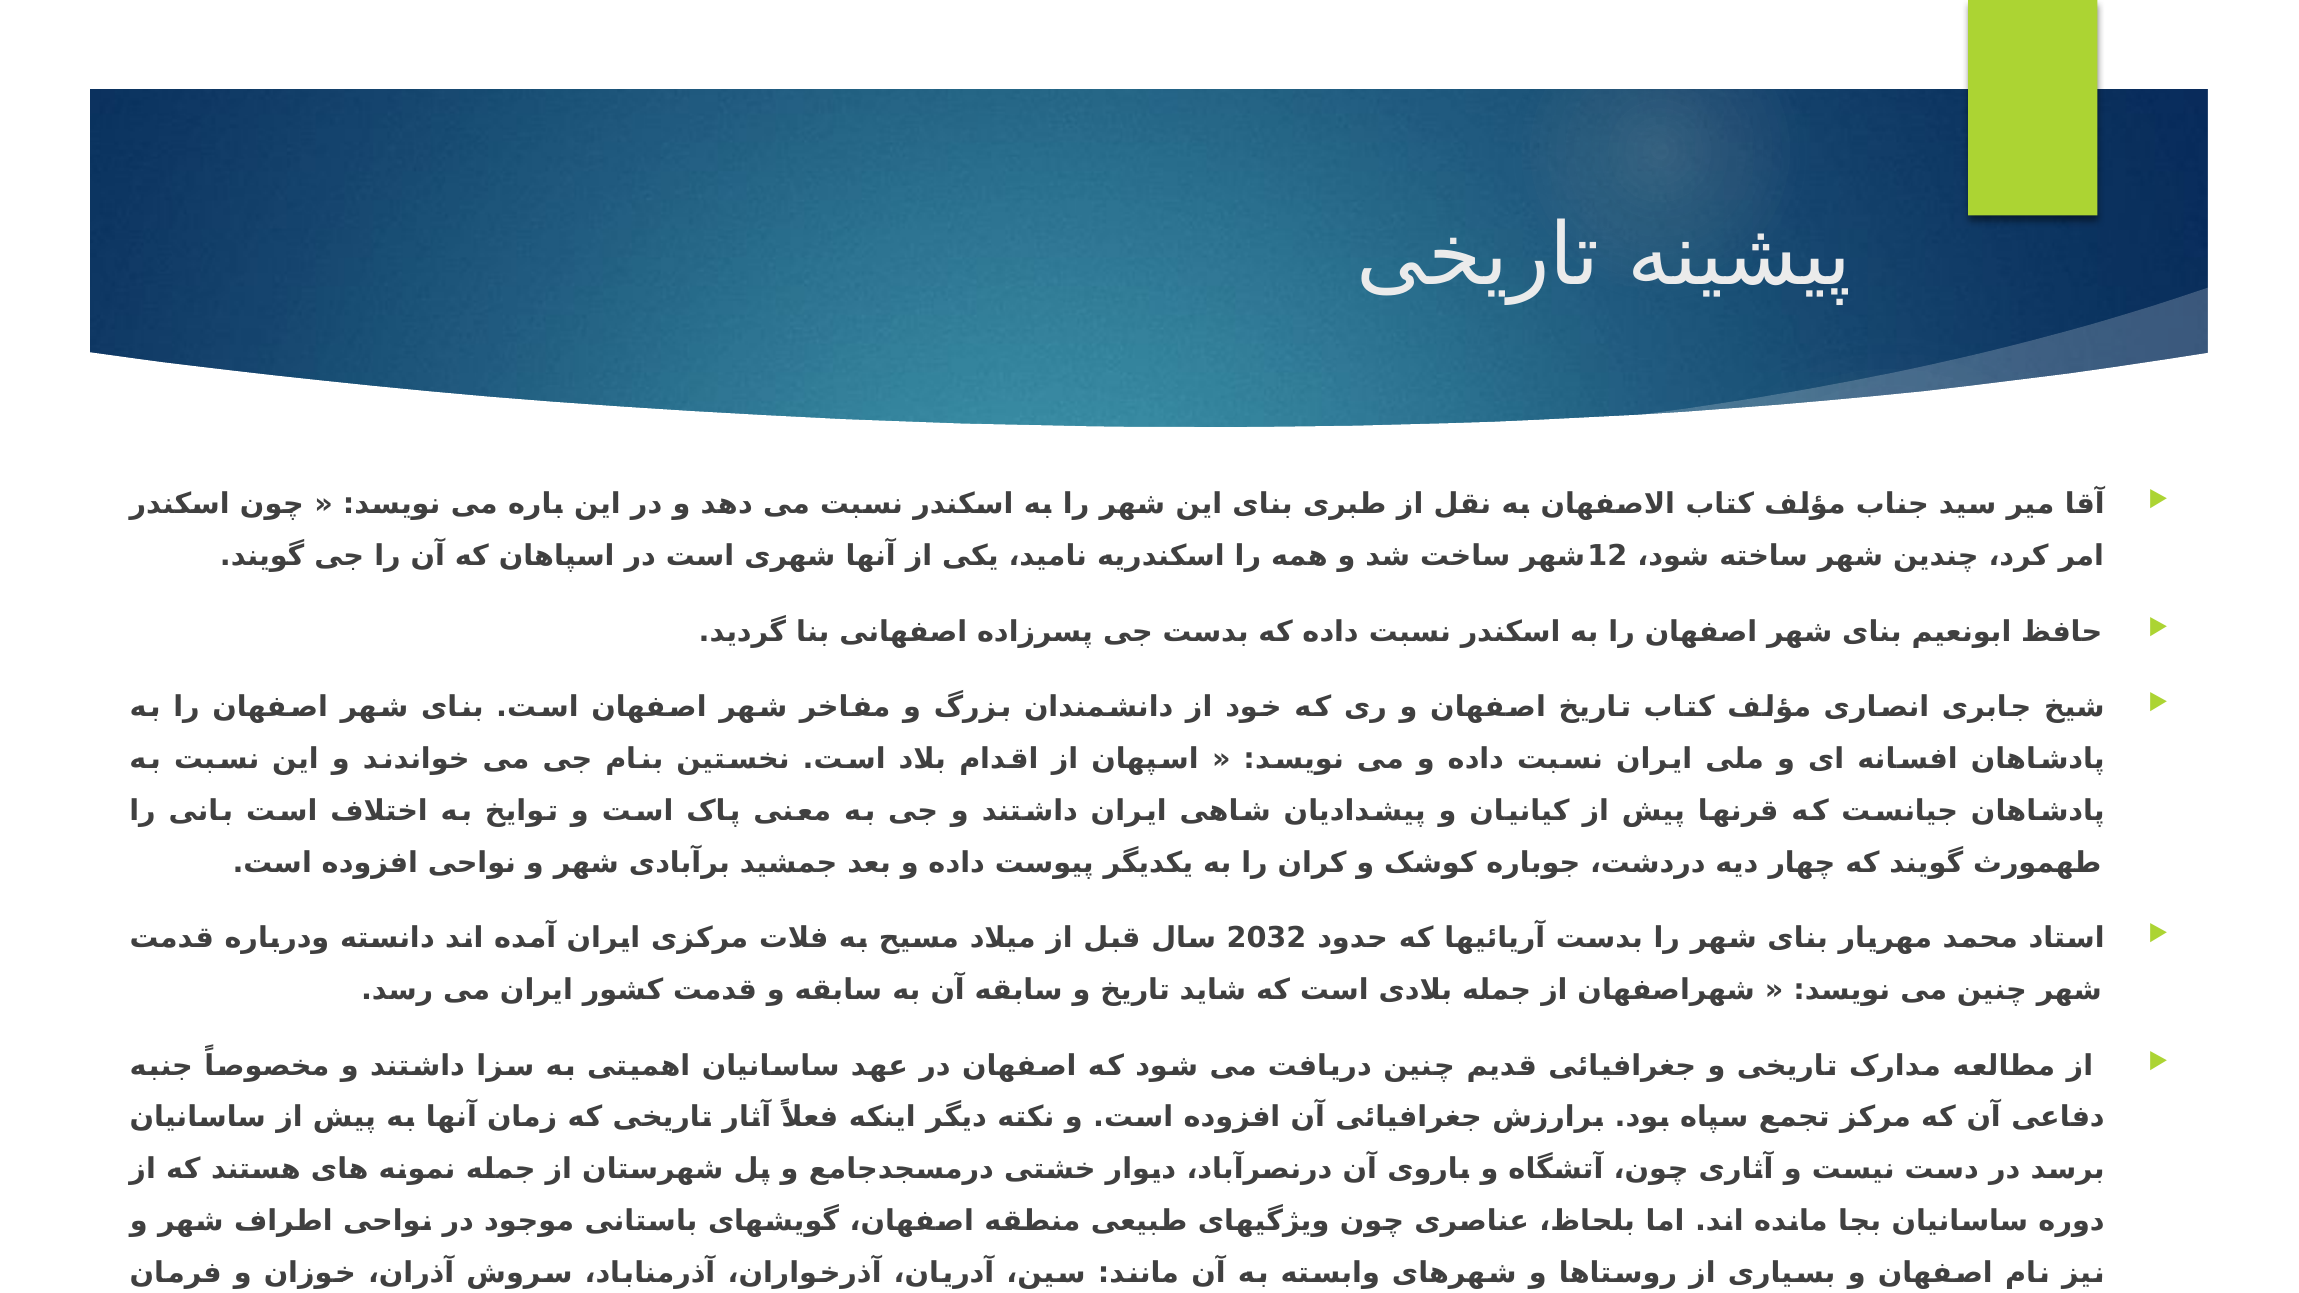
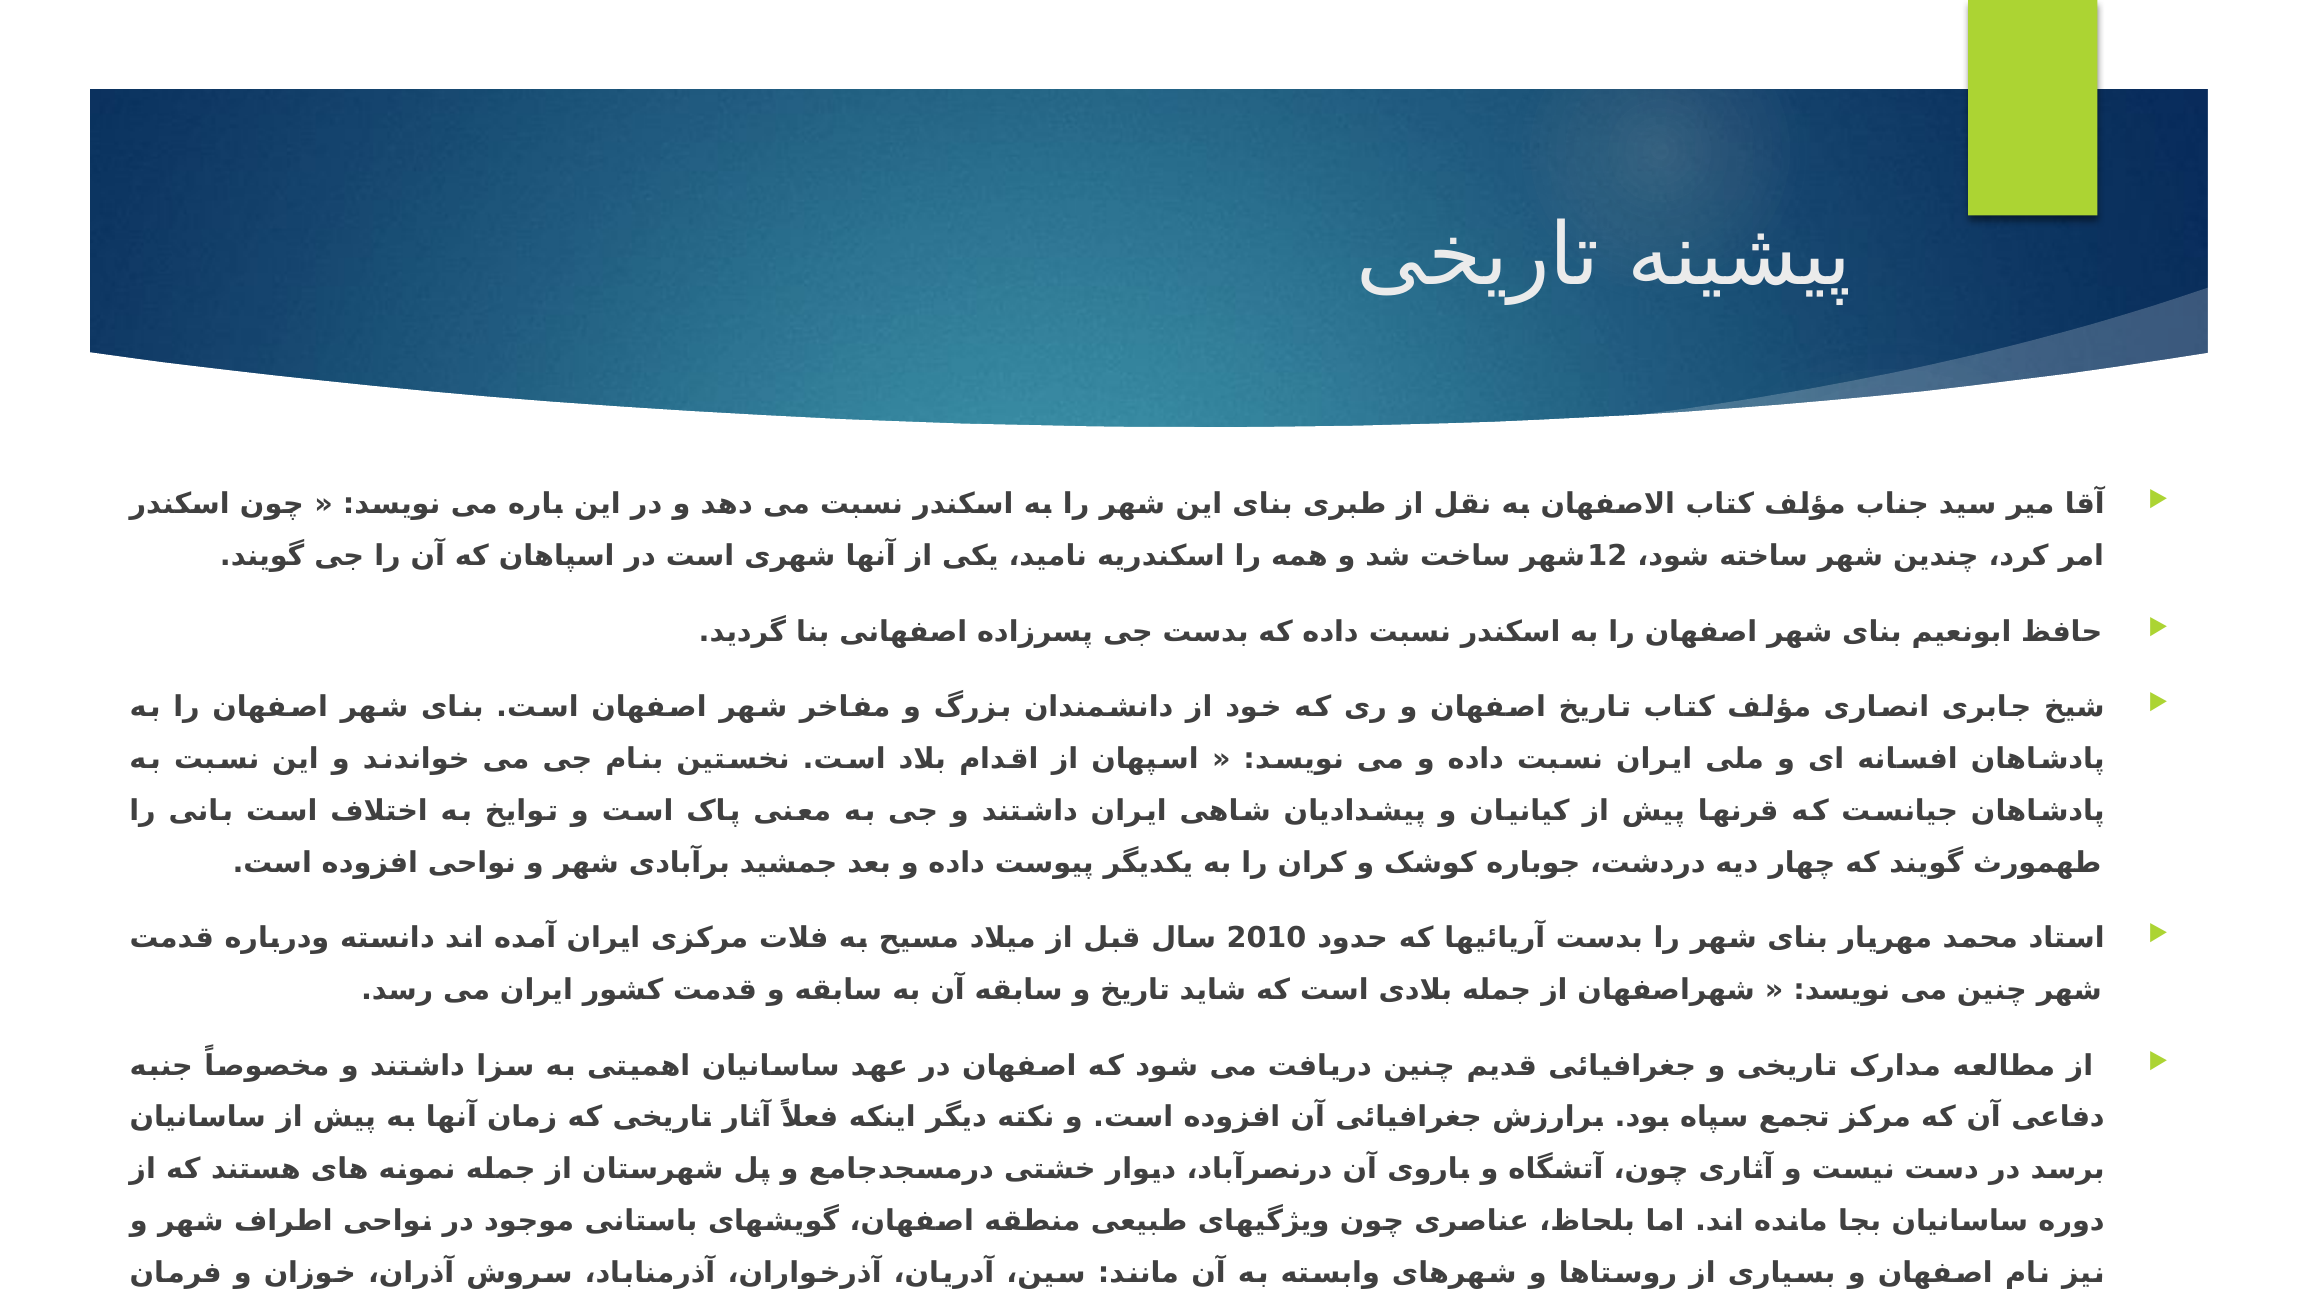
2032: 2032 -> 2010 (1267, 938)
